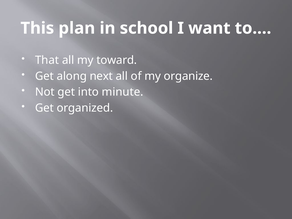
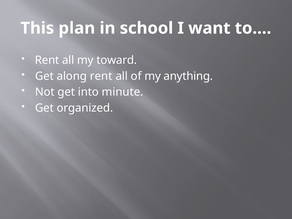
That: That -> Rent (47, 60)
along next: next -> rent (101, 76)
organize: organize -> anything (188, 76)
